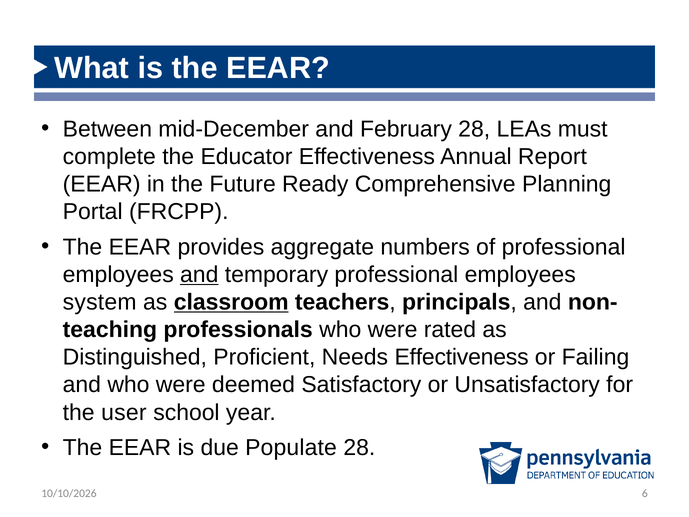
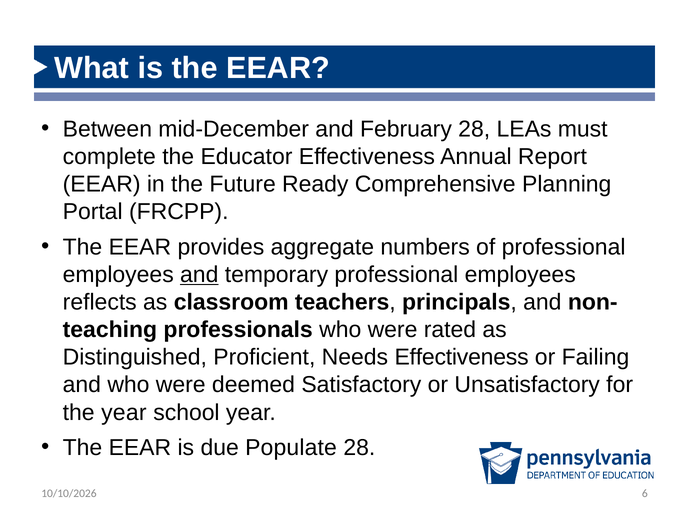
system: system -> reflects (100, 302)
classroom underline: present -> none (231, 302)
the user: user -> year (124, 412)
